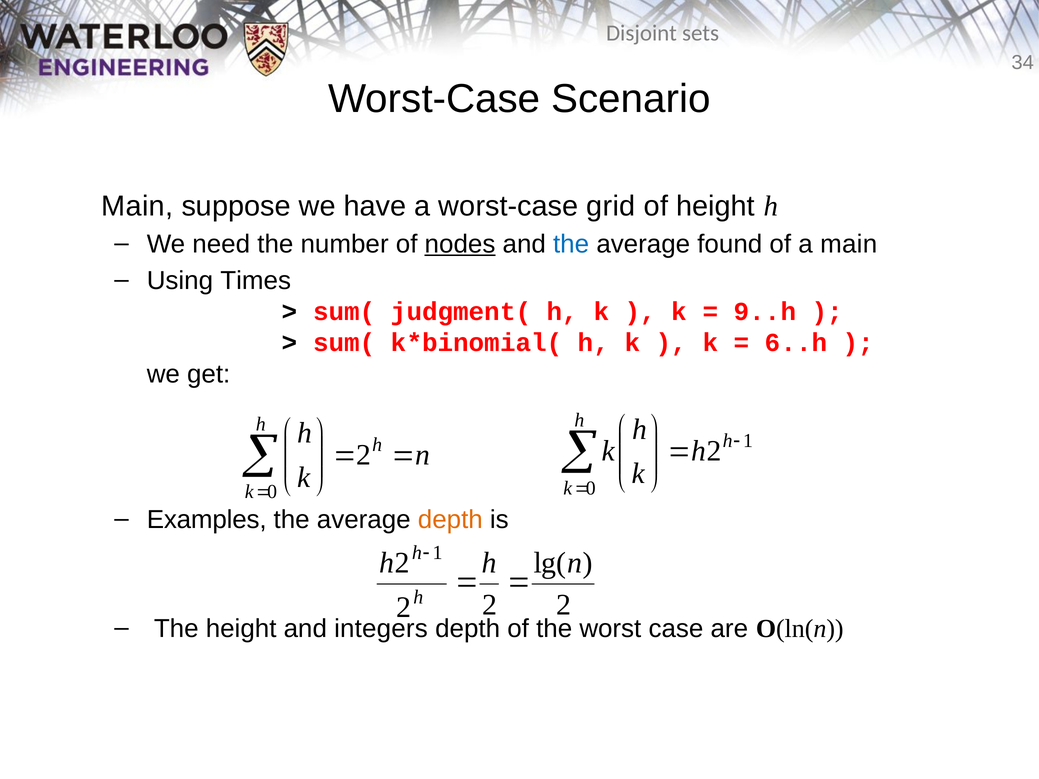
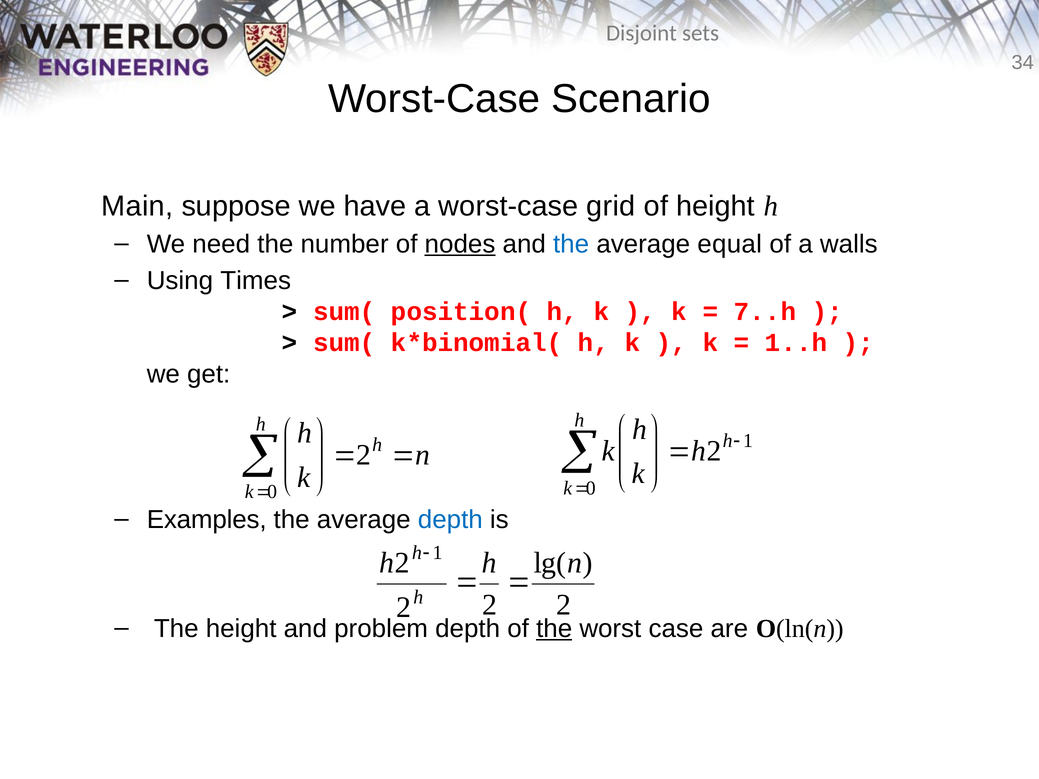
found: found -> equal (730, 244)
a main: main -> walls (849, 244)
judgment(: judgment( -> position( (461, 312)
9..h: 9..h -> 7..h (765, 312)
6..h: 6..h -> 1..h (796, 343)
depth colour: orange -> blue (450, 520)
integers: integers -> problem (381, 629)
the underline: none -> present (554, 629)
